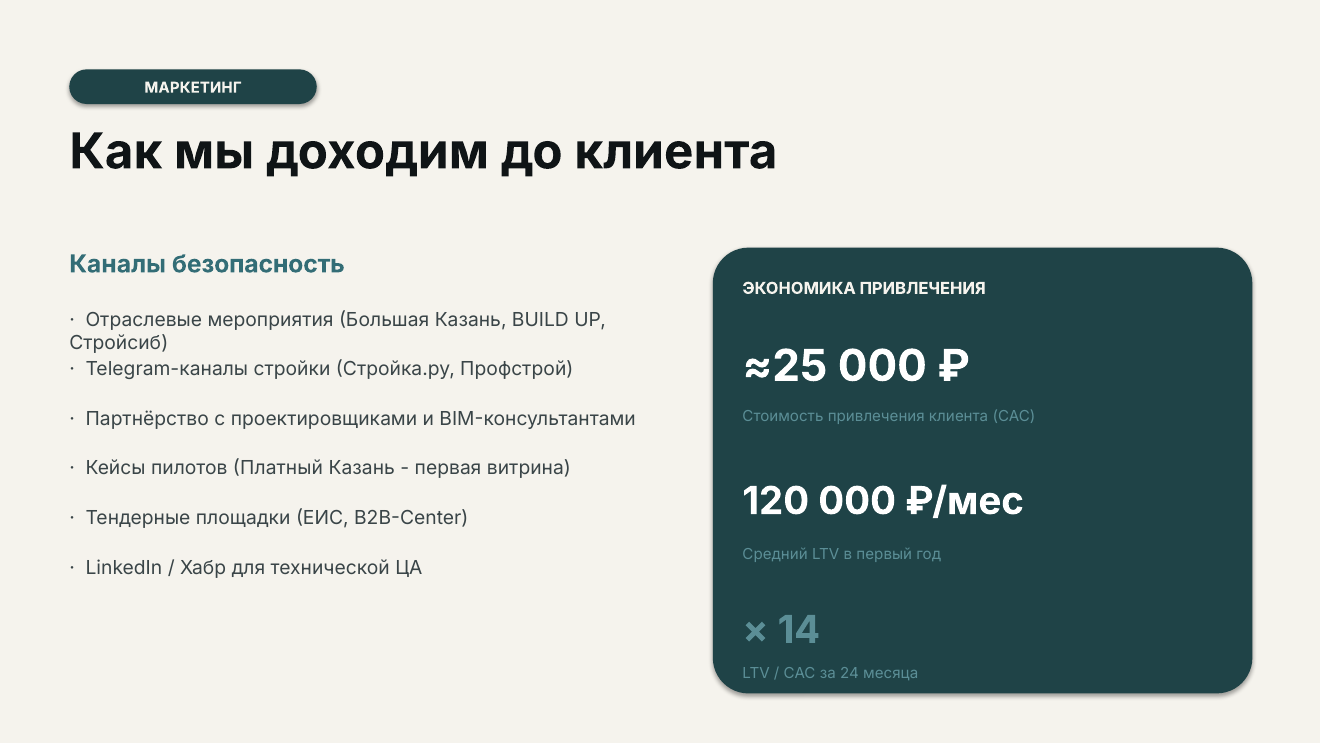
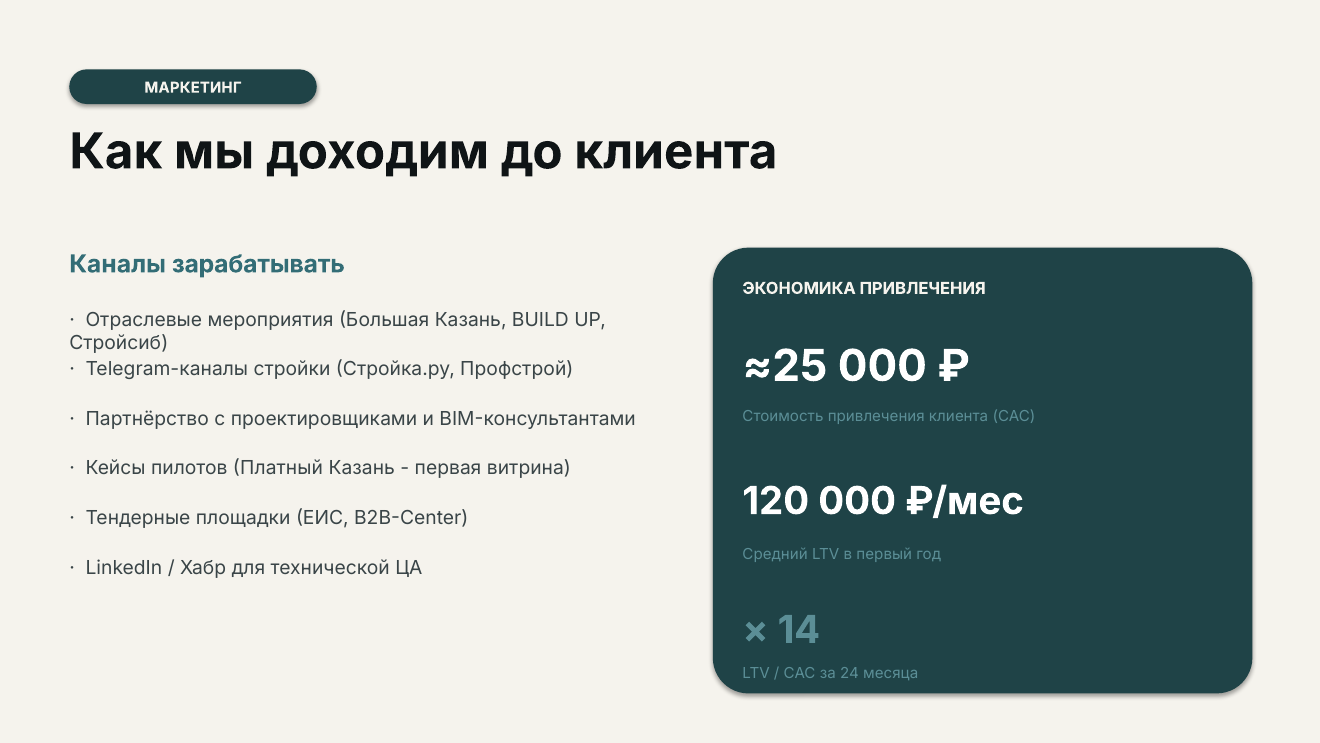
безопасность: безопасность -> зарабатывать (258, 264)
